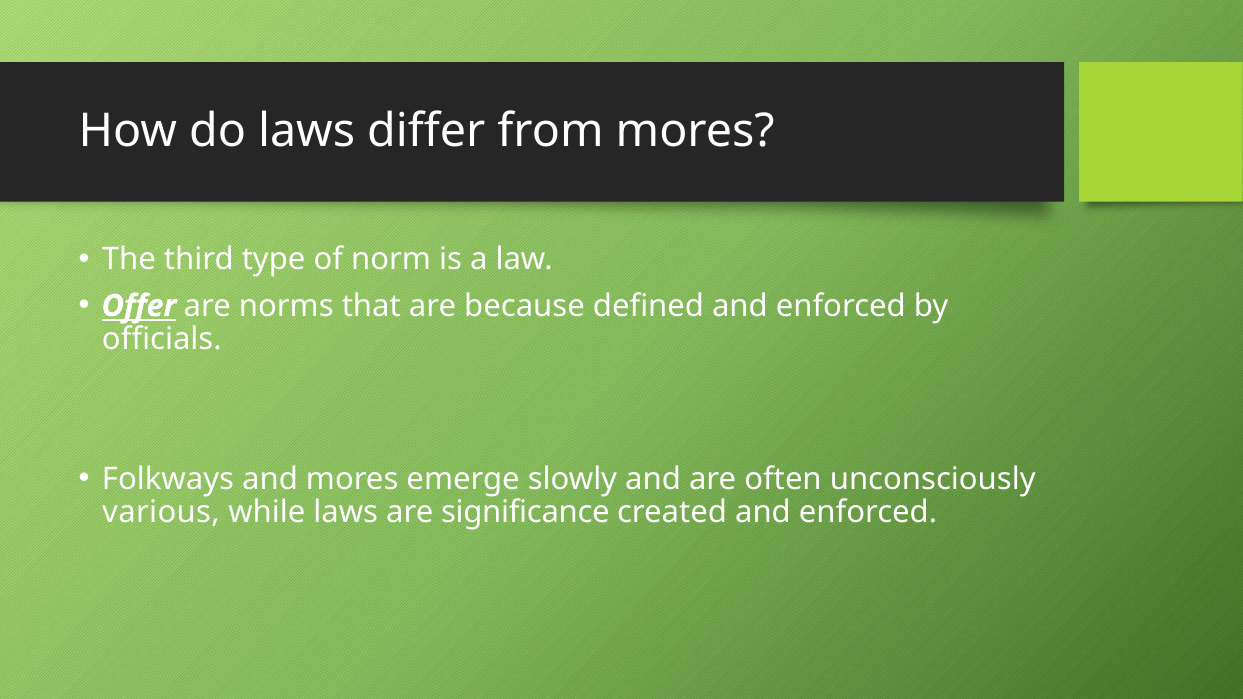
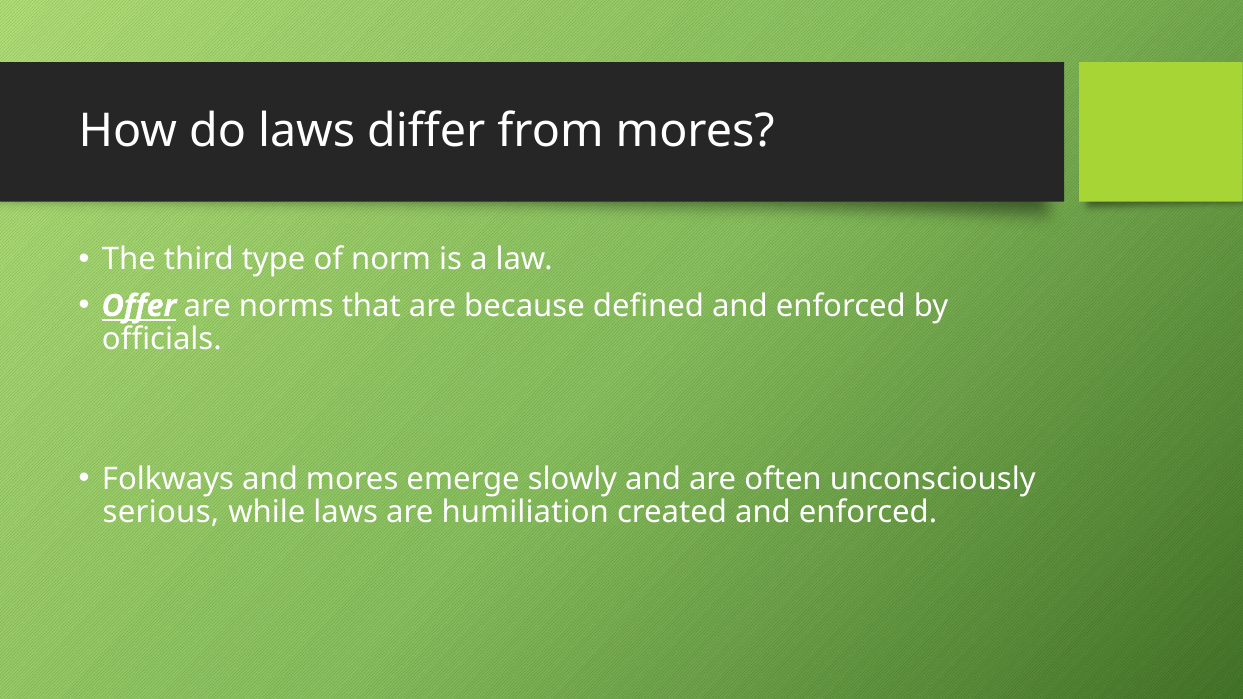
various: various -> serious (161, 513)
significance: significance -> humiliation (525, 513)
